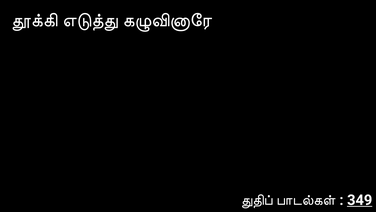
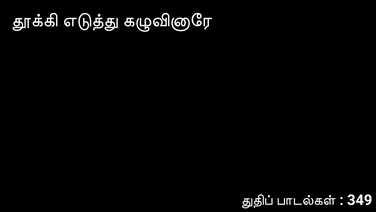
349 underline: present -> none (360, 200)
